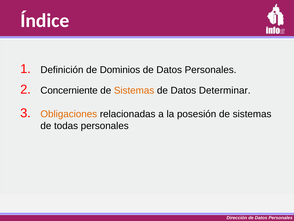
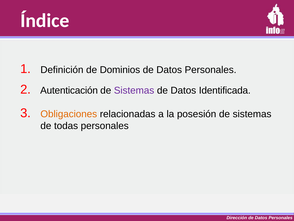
Concerniente: Concerniente -> Autenticación (69, 90)
Sistemas colour: orange -> purple (134, 90)
Determinar: Determinar -> Identificada (225, 90)
